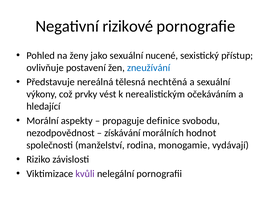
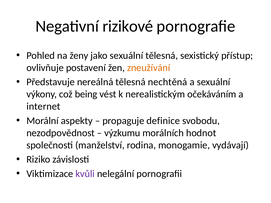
sexuální nucené: nucené -> tělesná (162, 56)
zneužívání colour: blue -> orange (149, 68)
prvky: prvky -> being (86, 94)
hledající: hledající -> internet (43, 107)
získávání: získávání -> výzkumu (122, 133)
